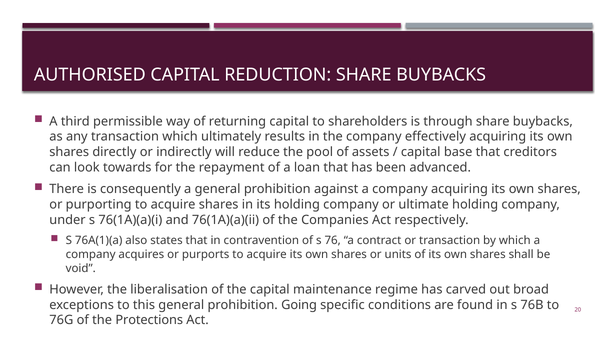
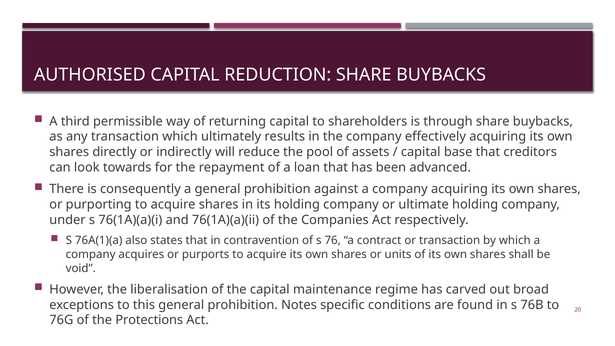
Going: Going -> Notes (299, 305)
